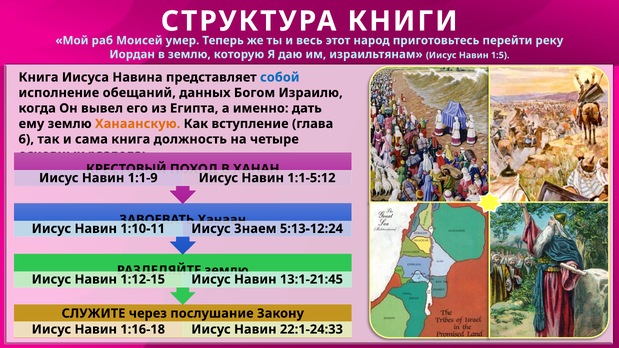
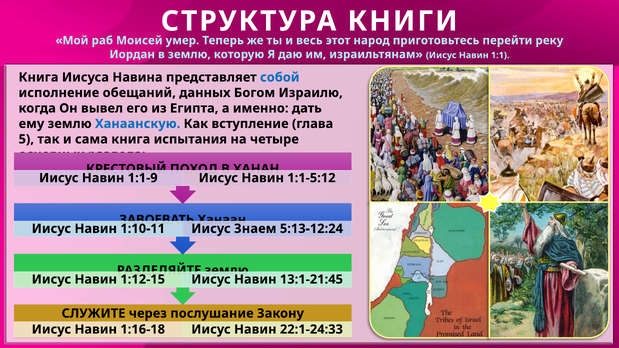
1:5: 1:5 -> 1:1 (500, 55)
Ханаанскую colour: orange -> blue (138, 124)
6: 6 -> 5 (26, 139)
должность: должность -> испытания (190, 139)
